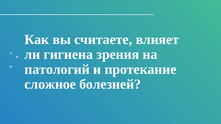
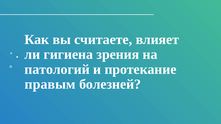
сложное: сложное -> правым (50, 84)
